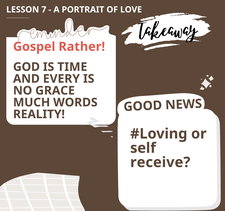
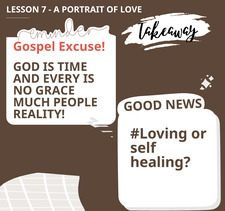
Rather: Rather -> Excuse (82, 47)
WORDS: WORDS -> PEOPLE (75, 102)
receive: receive -> healing (160, 162)
